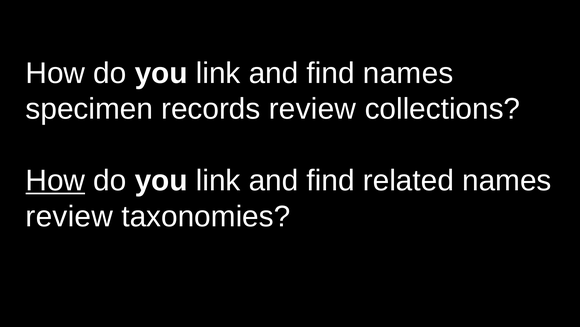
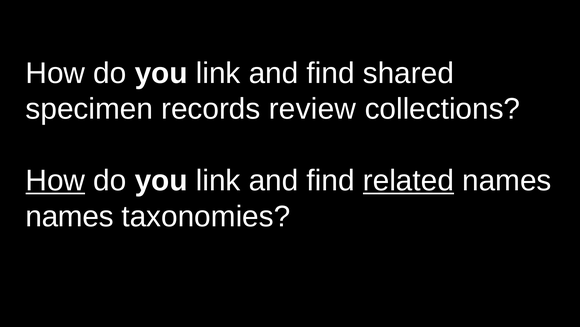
find names: names -> shared (408, 73)
related underline: none -> present (408, 180)
review: review -> names (70, 216)
